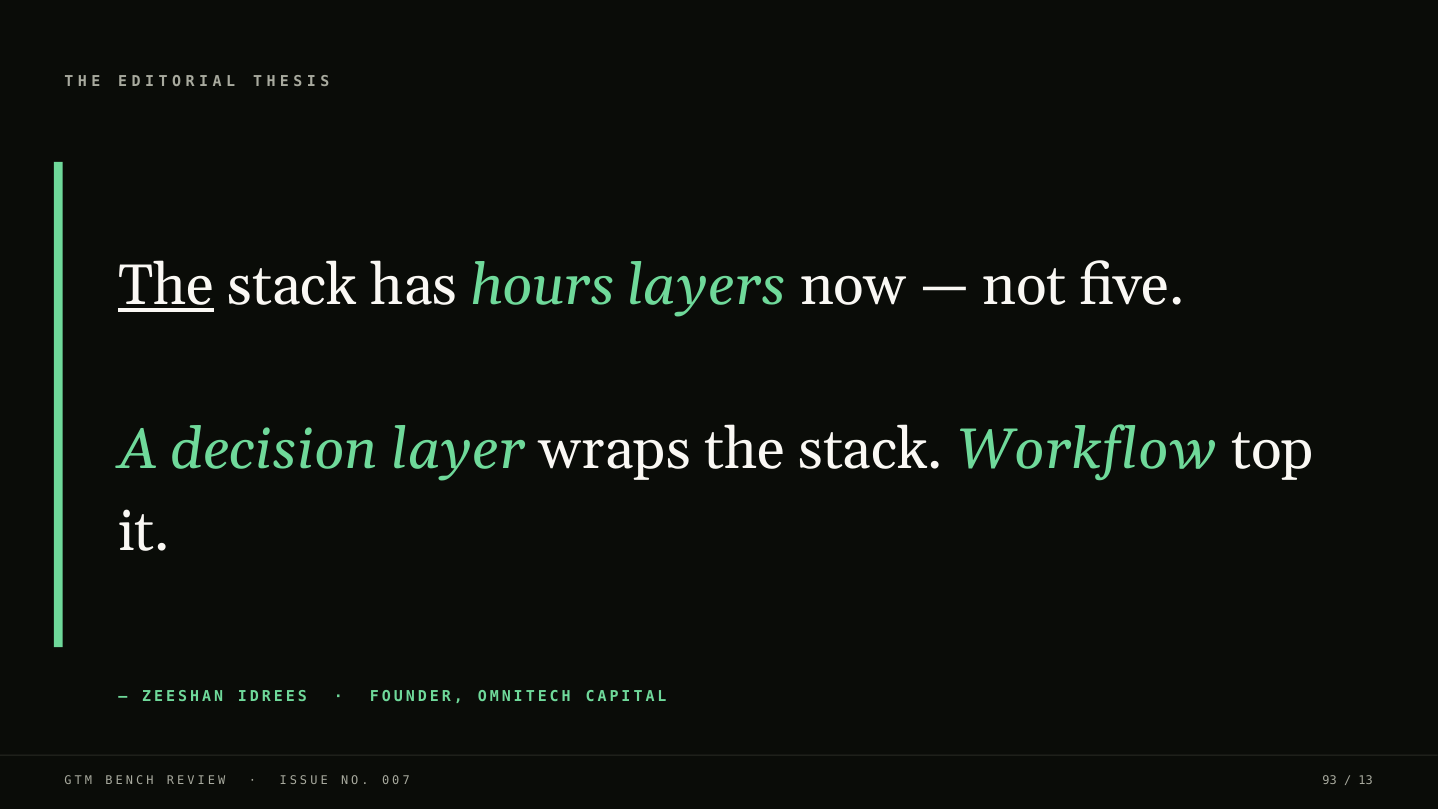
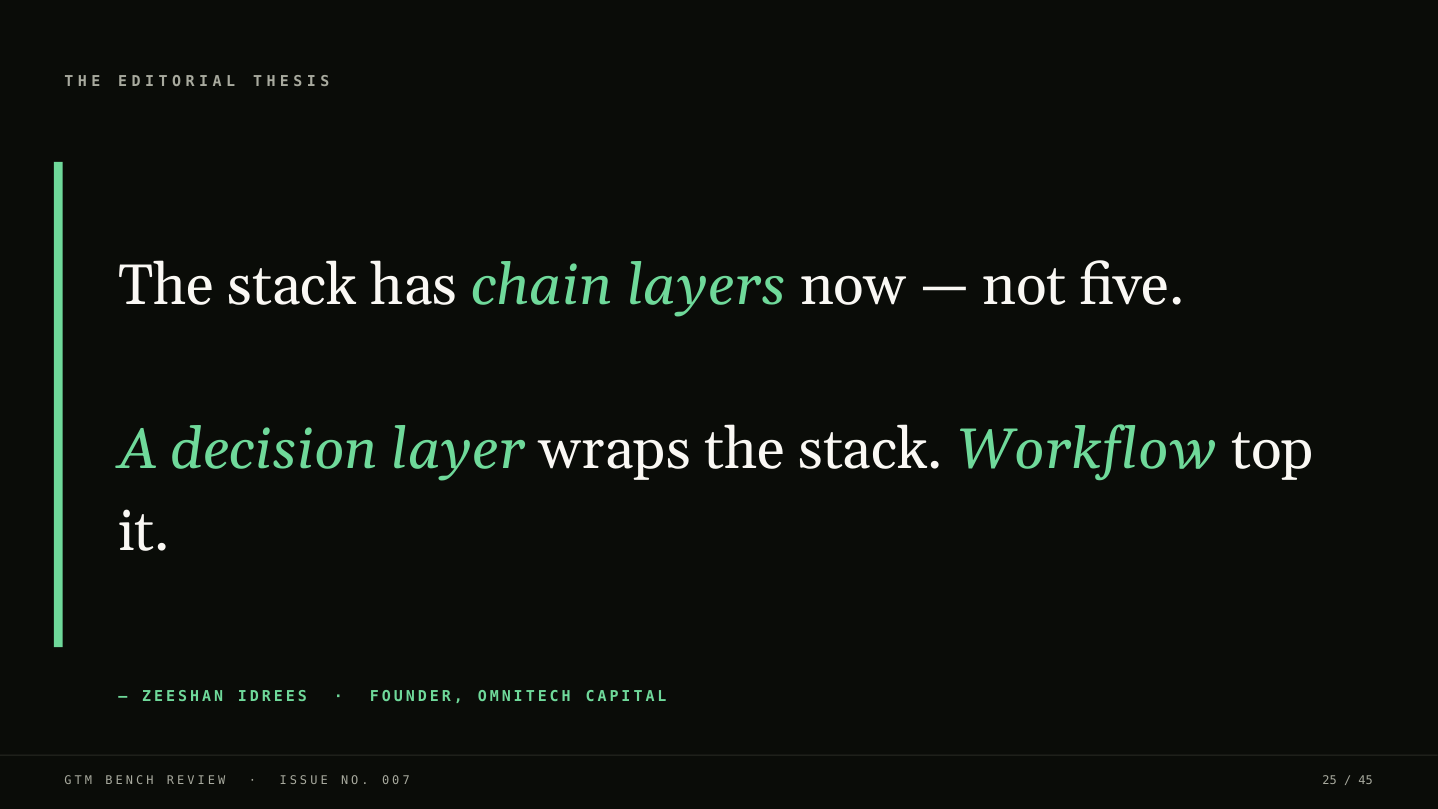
The underline: present -> none (166, 285)
hours: hours -> chain (542, 285)
93: 93 -> 25 (1330, 780)
13: 13 -> 45 (1366, 780)
